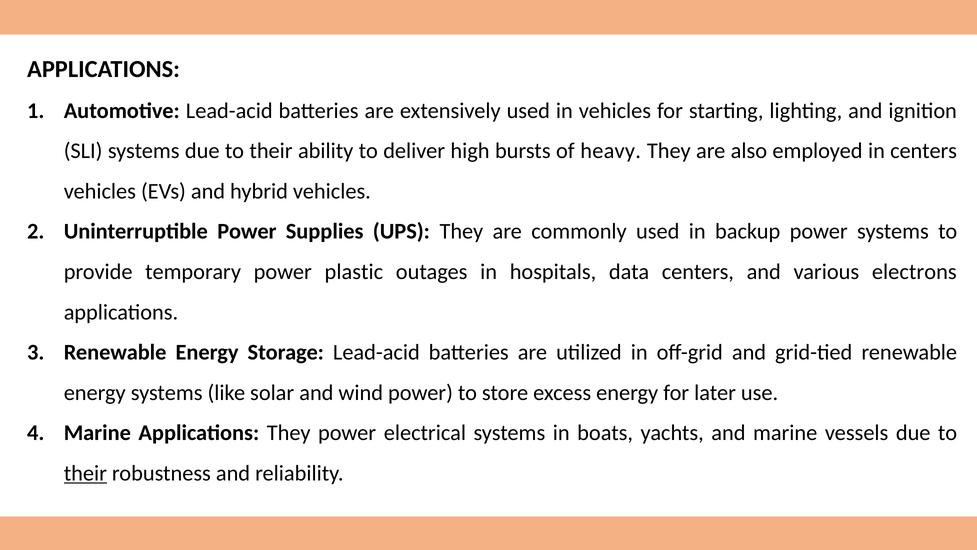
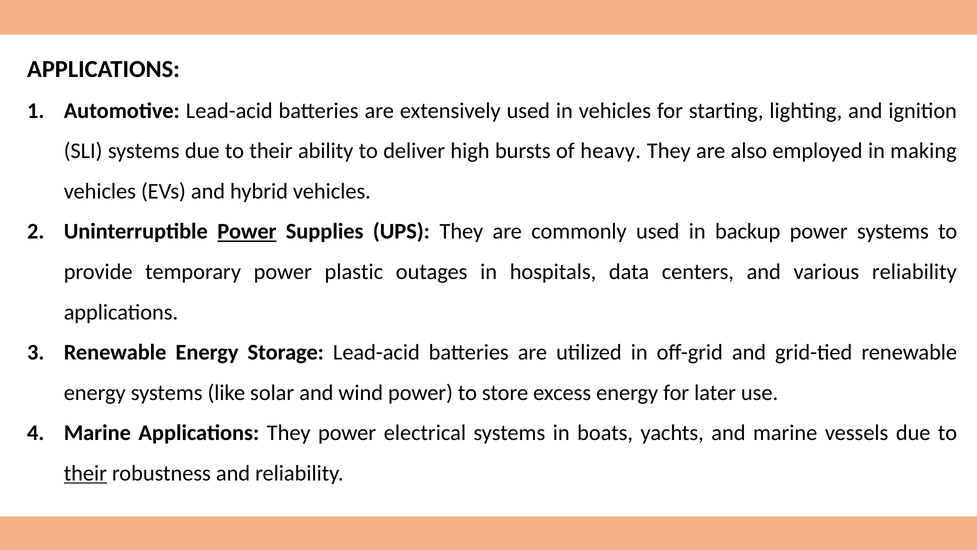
in centers: centers -> making (923, 151)
Power underline: none -> present (247, 231)
various electrons: electrons -> reliability (914, 272)
